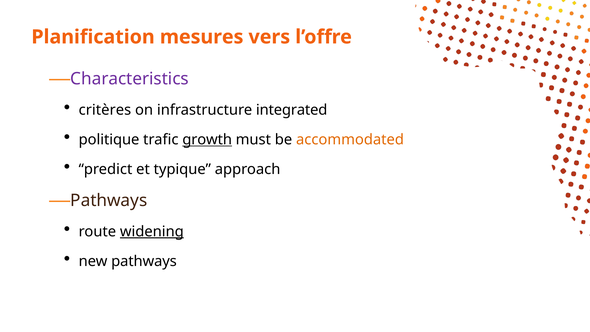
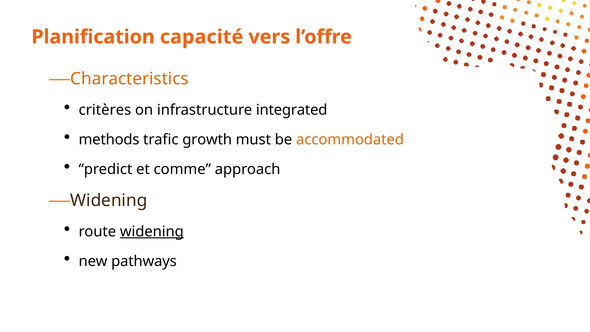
mesures: mesures -> capacité (202, 37)
Characteristics colour: purple -> orange (130, 79)
politique: politique -> methods (109, 140)
growth underline: present -> none (207, 140)
typique: typique -> comme (182, 169)
Pathways: Pathways -> Widening (109, 200)
